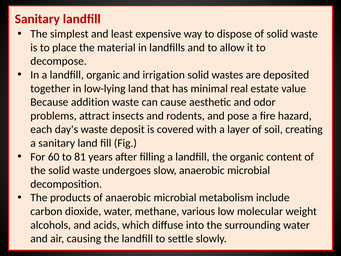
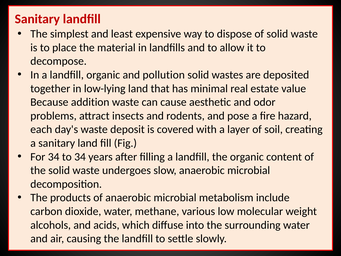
irrigation: irrigation -> pollution (164, 75)
For 60: 60 -> 34 (54, 157)
to 81: 81 -> 34 (80, 157)
